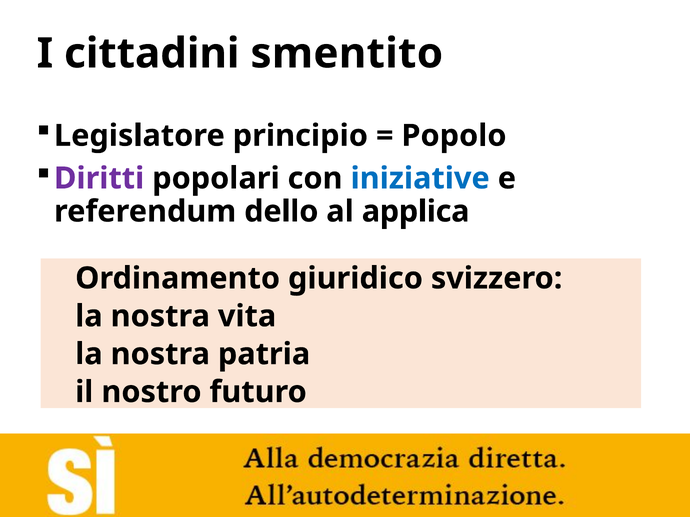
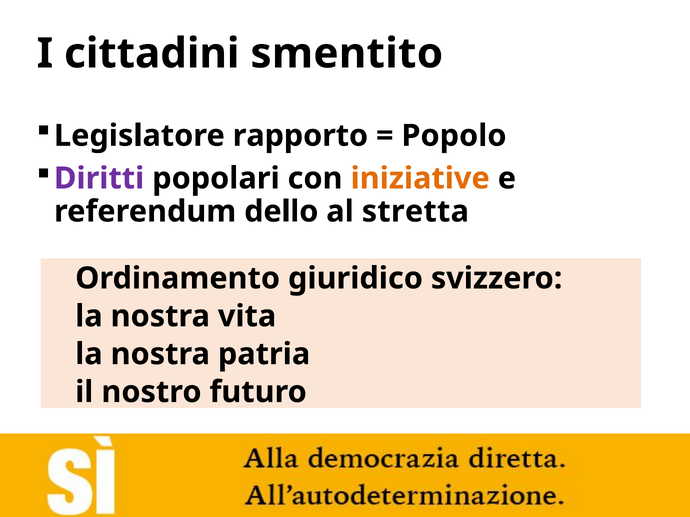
principio: principio -> rapporto (300, 136)
iniziative colour: blue -> orange (420, 179)
applica: applica -> stretta (415, 212)
